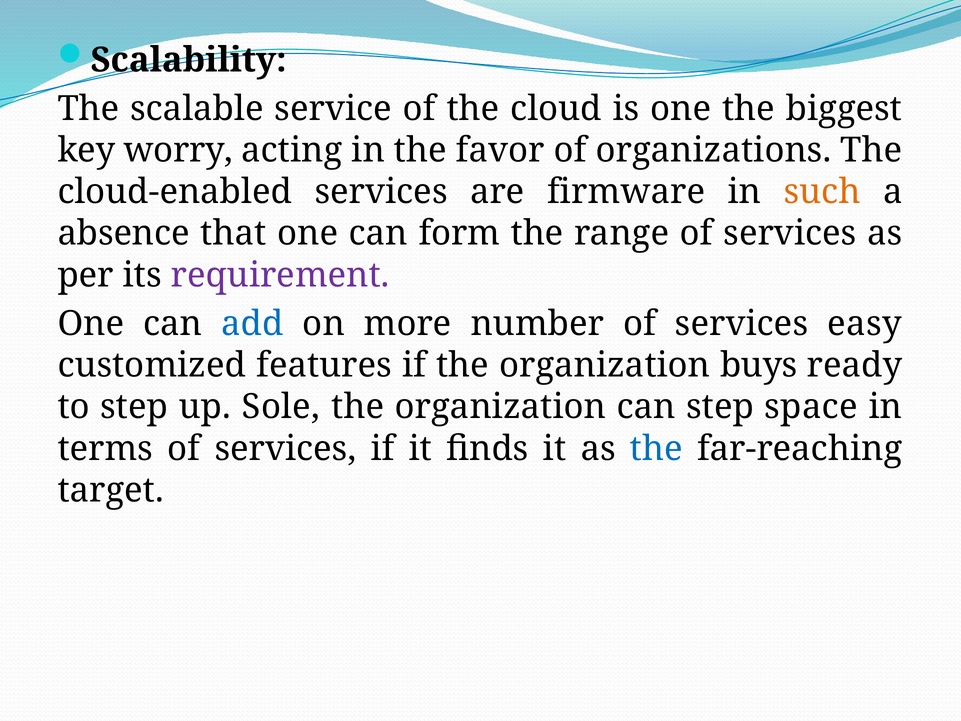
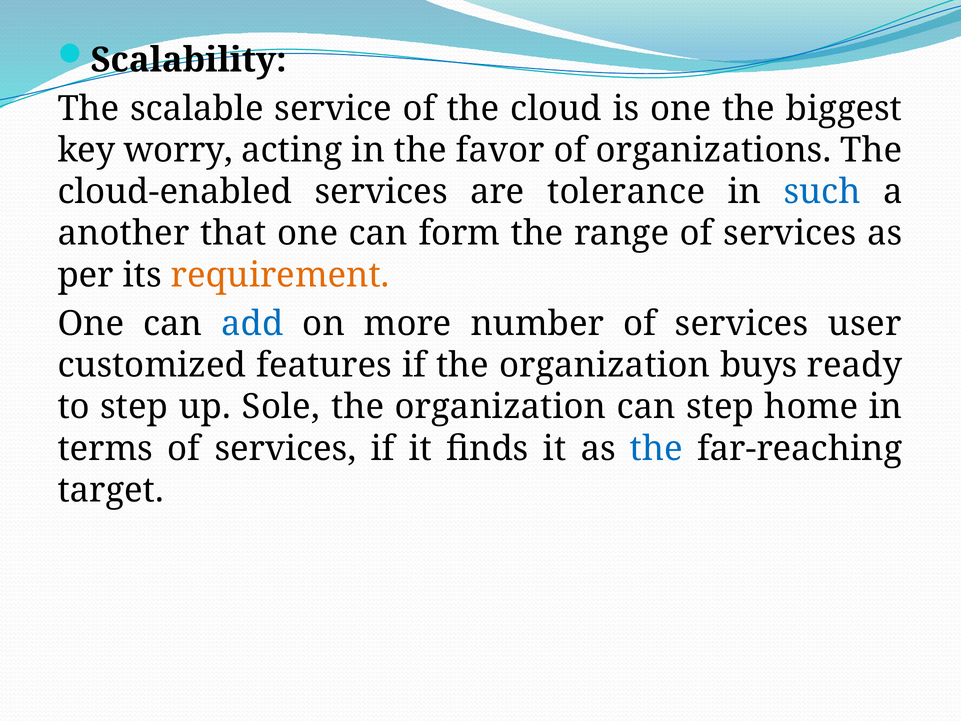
firmware: firmware -> tolerance (626, 192)
such colour: orange -> blue (822, 192)
absence: absence -> another (123, 233)
requirement colour: purple -> orange (280, 275)
easy: easy -> user (865, 324)
space: space -> home (811, 407)
